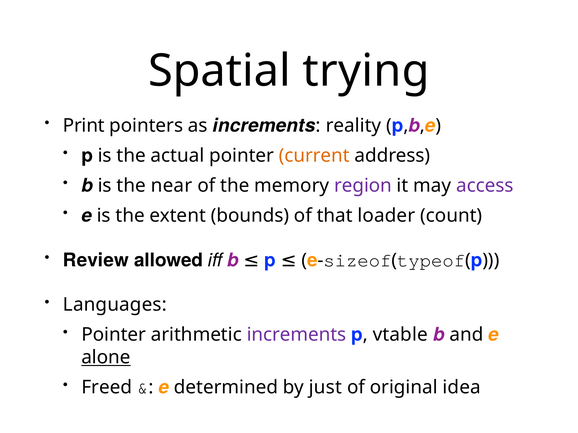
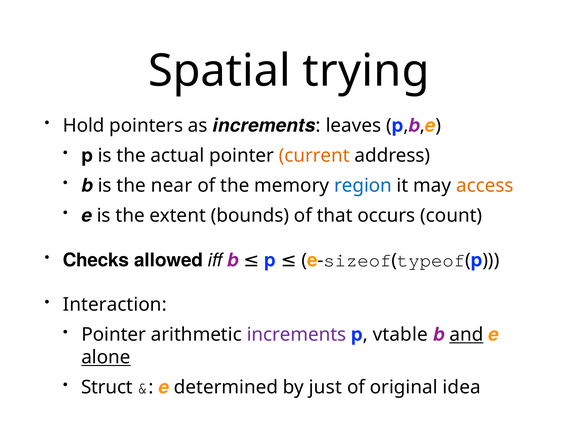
Print: Print -> Hold (84, 126)
reality: reality -> leaves (354, 126)
region colour: purple -> blue (363, 186)
access colour: purple -> orange (485, 186)
loader: loader -> occurs (386, 216)
Review: Review -> Checks (96, 260)
Languages: Languages -> Interaction (115, 305)
and underline: none -> present (466, 335)
Freed: Freed -> Struct (107, 388)
